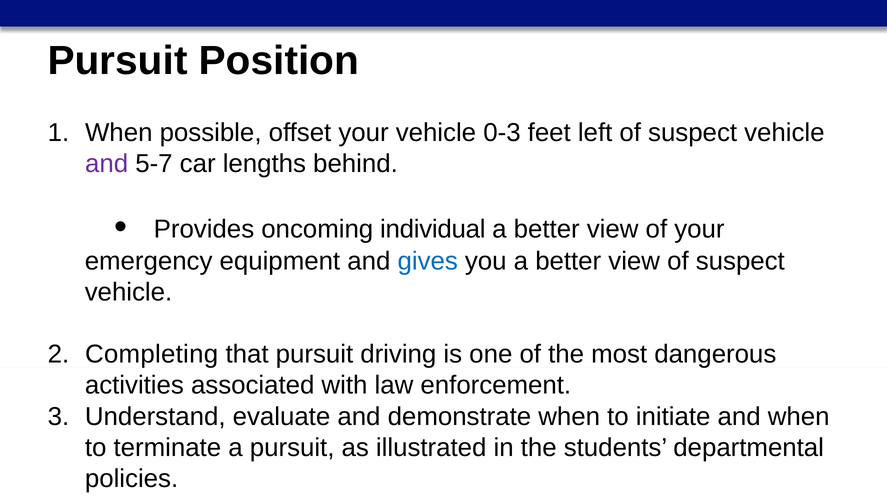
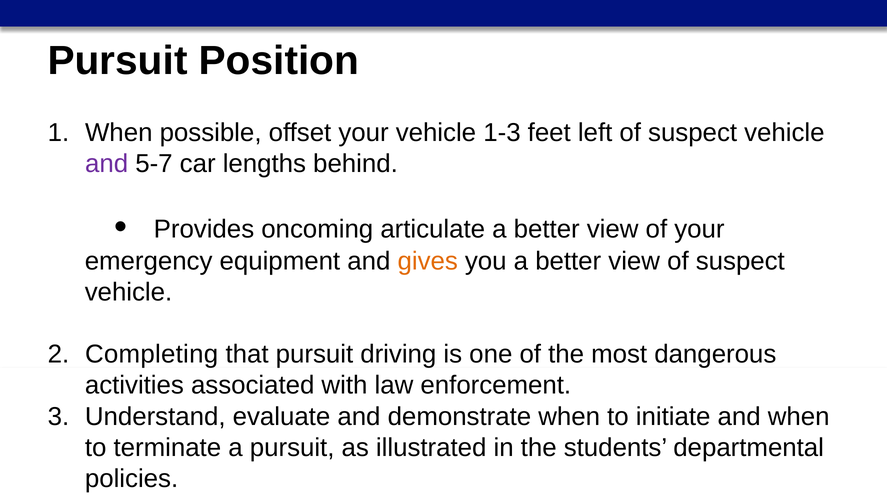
0-3: 0-3 -> 1-3 (502, 132)
individual: individual -> articulate (433, 229)
gives colour: blue -> orange (428, 261)
